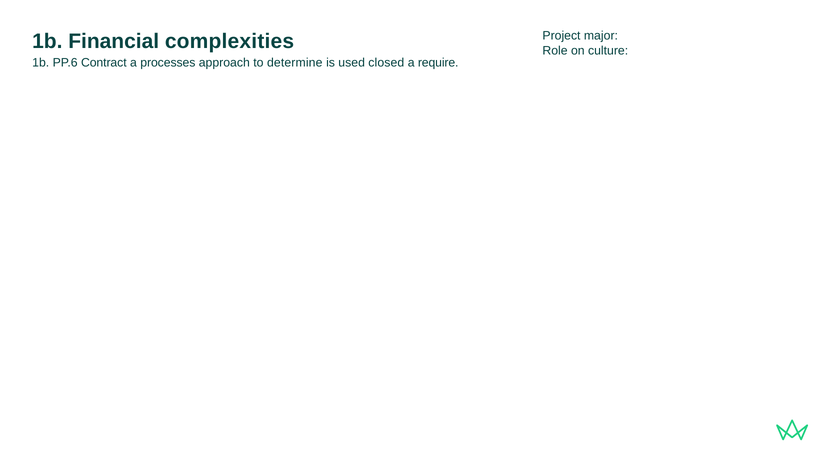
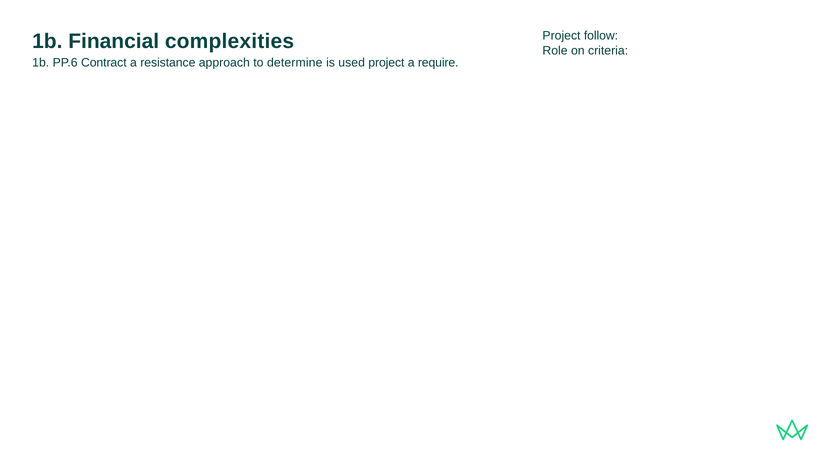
major: major -> follow (601, 36)
culture: culture -> criteria (608, 51)
processes: processes -> resistance (168, 63)
used closed: closed -> project (386, 63)
